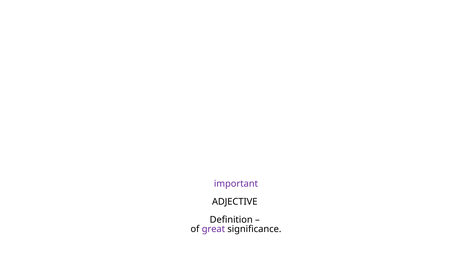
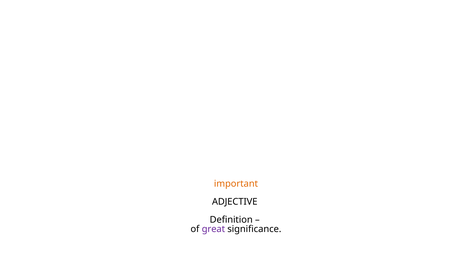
important colour: purple -> orange (236, 184)
